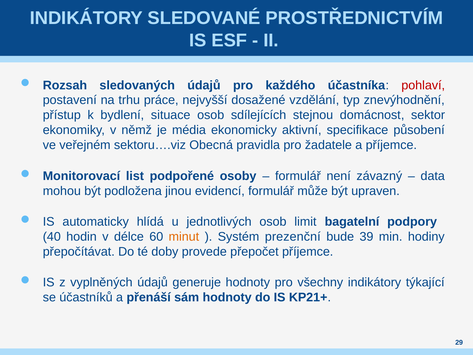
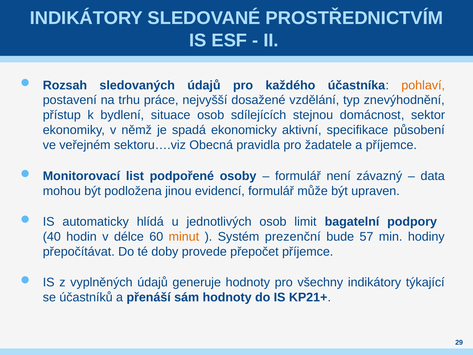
pohlaví colour: red -> orange (423, 85)
média: média -> spadá (189, 130)
39: 39 -> 57 (366, 236)
